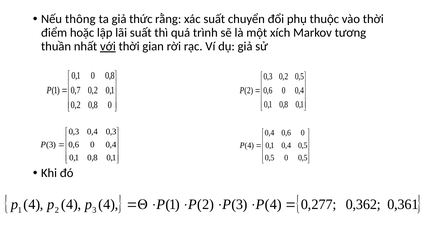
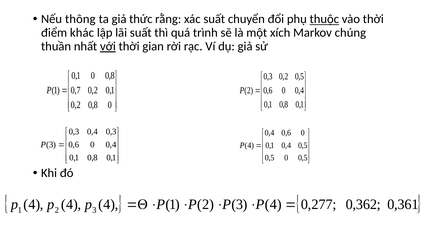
thuộc underline: none -> present (324, 19)
hoặc: hoặc -> khác (82, 33)
tương: tương -> chúng (350, 33)
